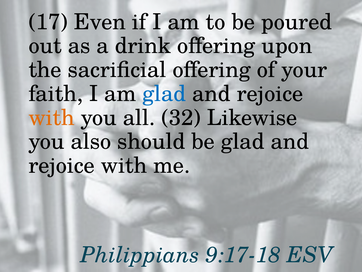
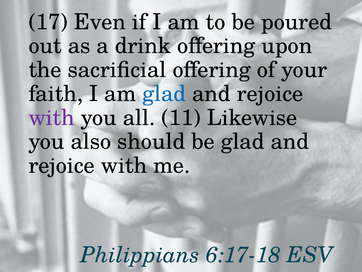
with colour: orange -> purple (52, 117)
32: 32 -> 11 (181, 117)
9:17-18: 9:17-18 -> 6:17-18 (243, 255)
